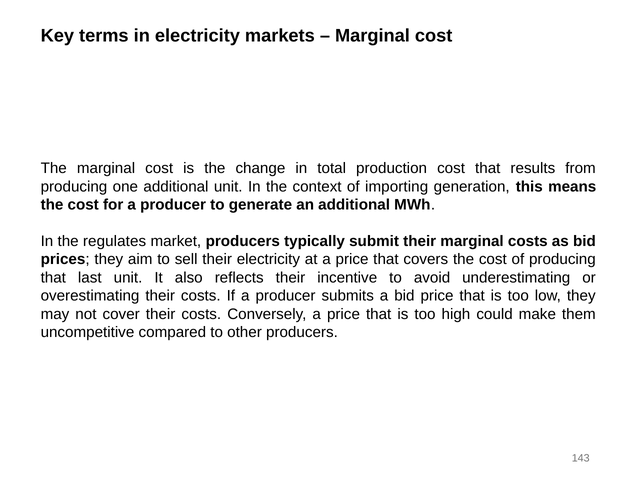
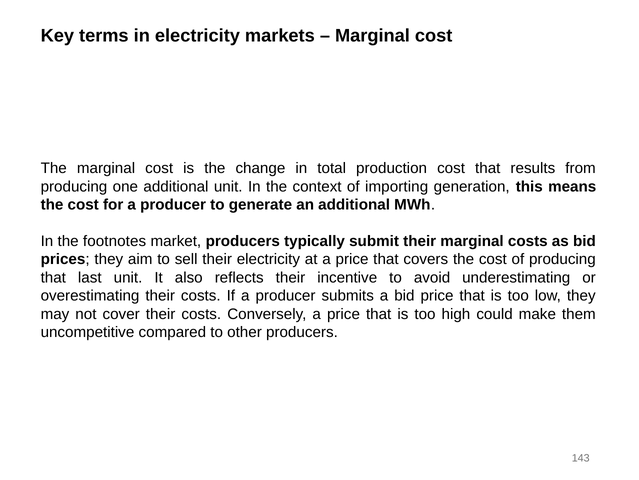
regulates: regulates -> footnotes (115, 241)
